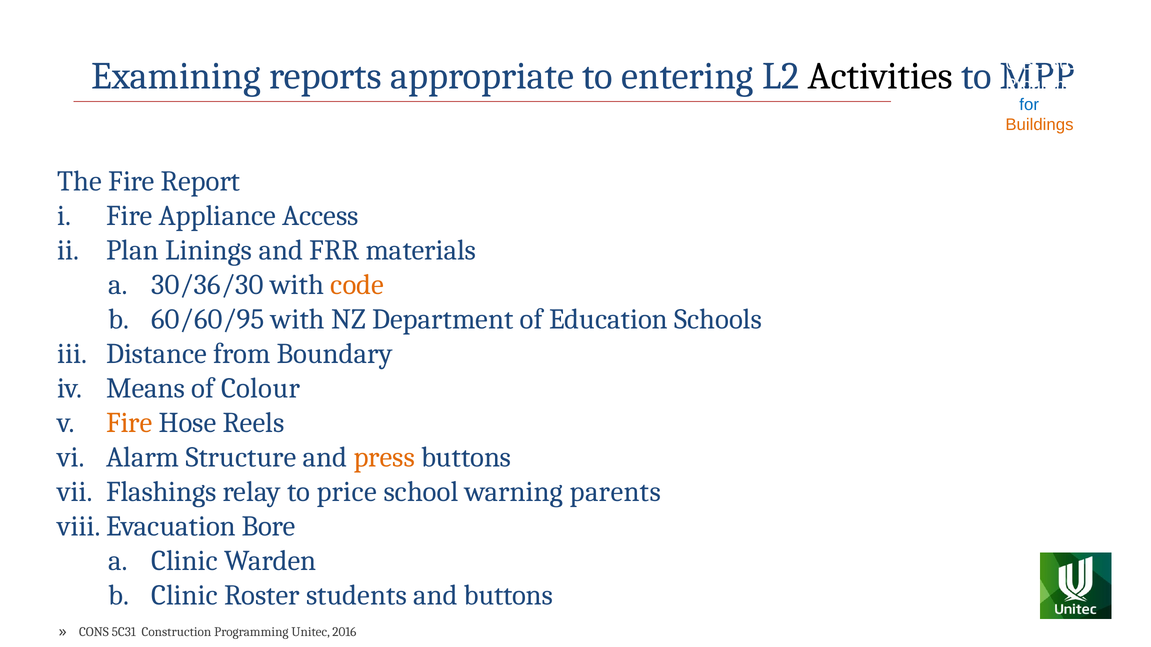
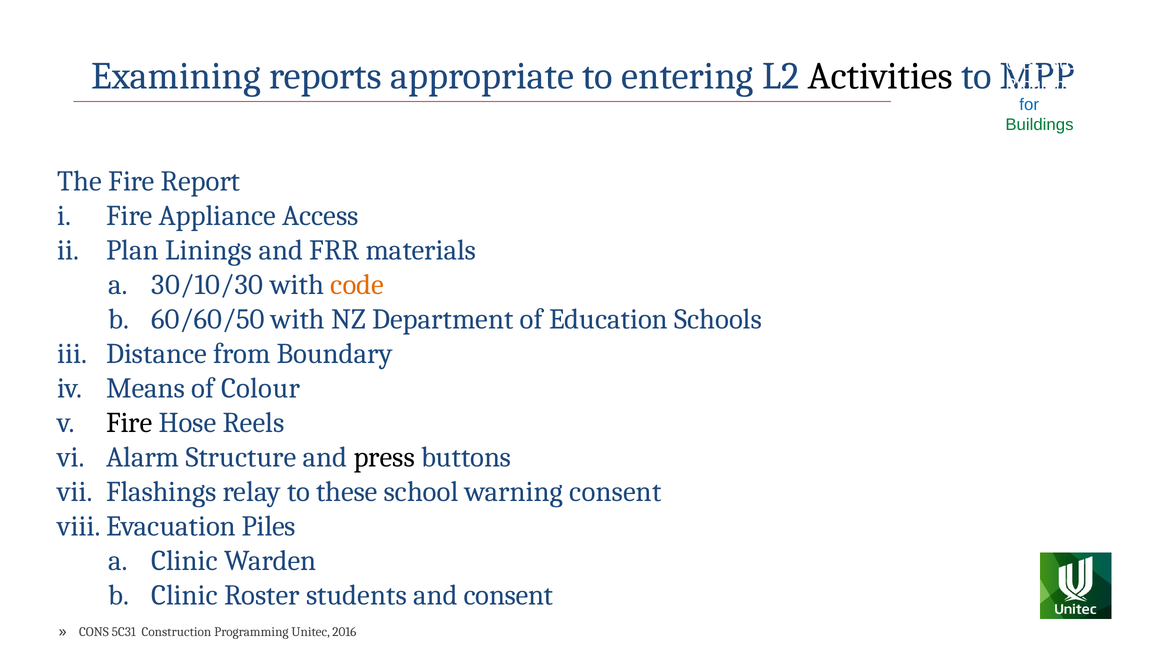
Buildings colour: orange -> green (1039, 125)
30/36/30: 30/36/30 -> 30/10/30 (207, 285)
60/60/95: 60/60/95 -> 60/60/50 (208, 319)
Fire colour: orange -> black (129, 423)
press colour: orange -> black (384, 458)
price: price -> these (347, 492)
warning parents: parents -> consent (615, 492)
Bore: Bore -> Piles (269, 527)
and buttons: buttons -> consent (508, 596)
